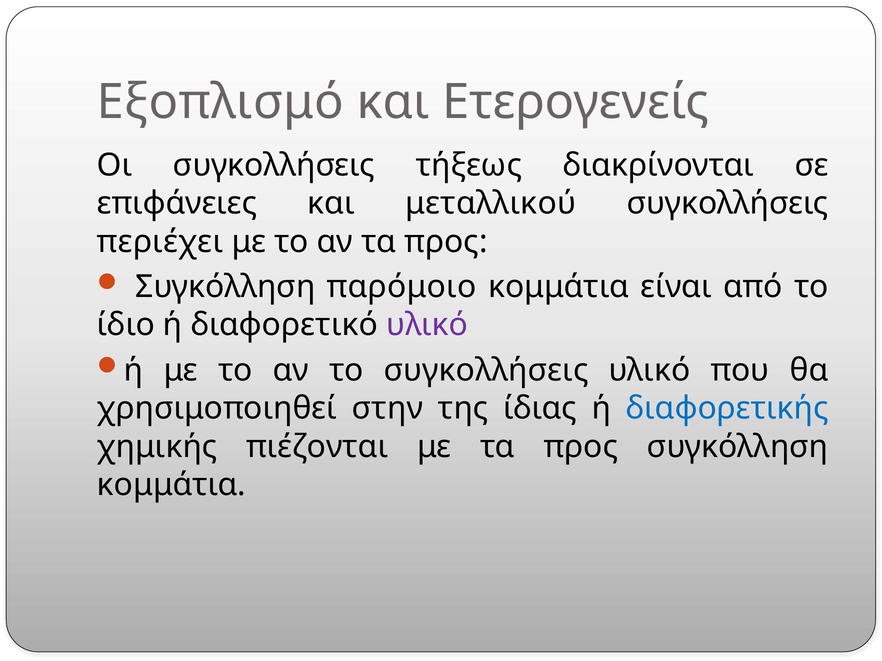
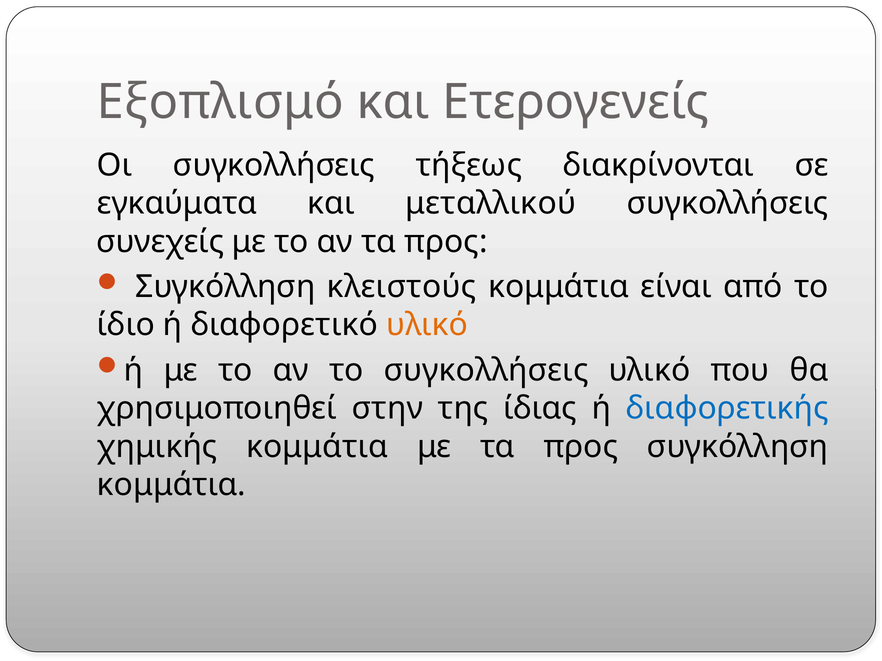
επιφάνειες: επιφάνειες -> εγκαύματα (177, 204)
περιέχει: περιέχει -> συνεχείς (160, 242)
παρόμοιο: παρόμοιο -> κλειστούς (402, 287)
υλικό colour: purple -> orange (427, 325)
χημικής πιέζονται: πιέζονται -> κομμάτια (317, 447)
